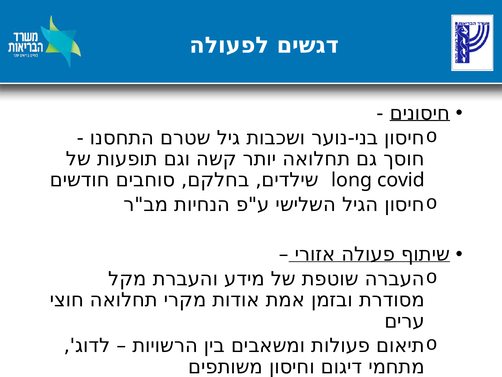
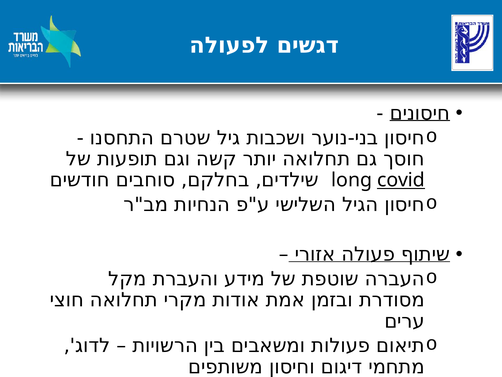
covid underline: none -> present (401, 180)
